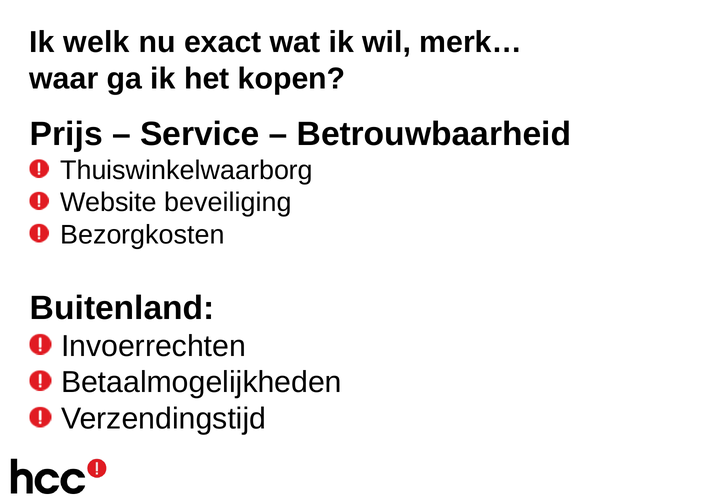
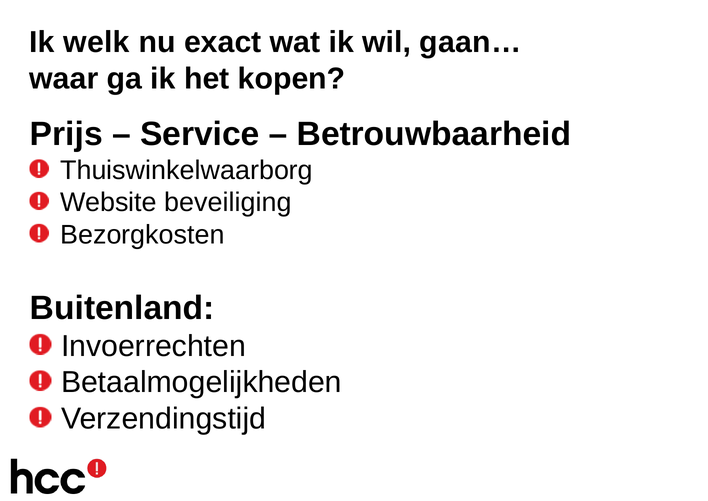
merk…: merk… -> gaan… (470, 42)
